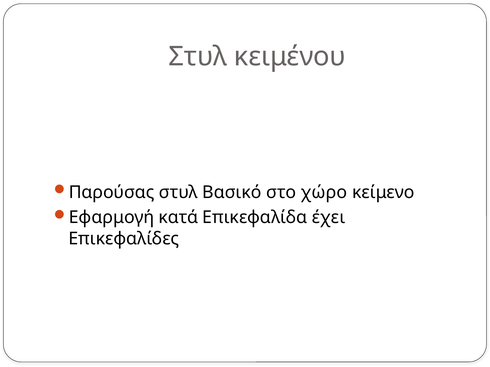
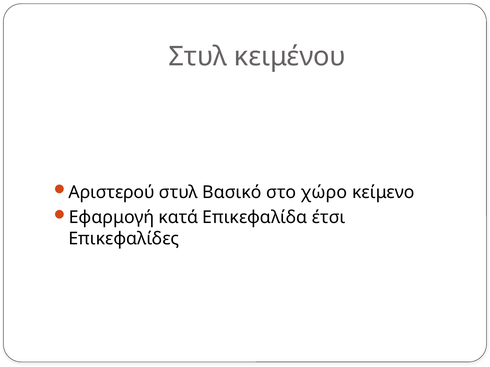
Παρούσας: Παρούσας -> Αριστερού (112, 193)
έχει: έχει -> έτσι (329, 218)
